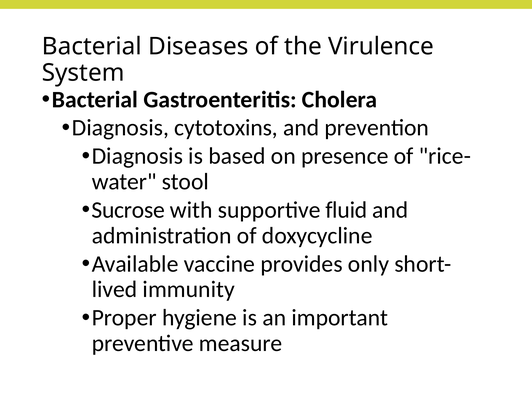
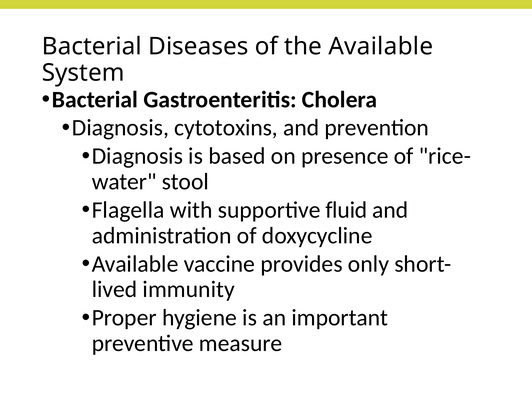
the Virulence: Virulence -> Available (381, 46)
Sucrose: Sucrose -> Flagella (128, 210)
